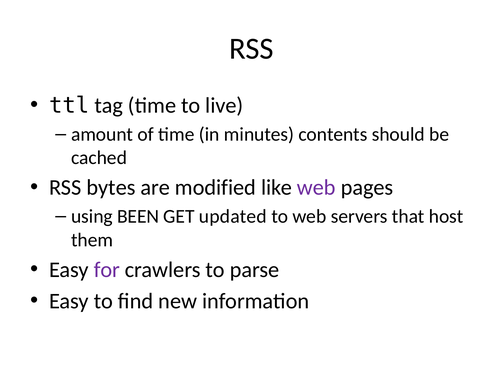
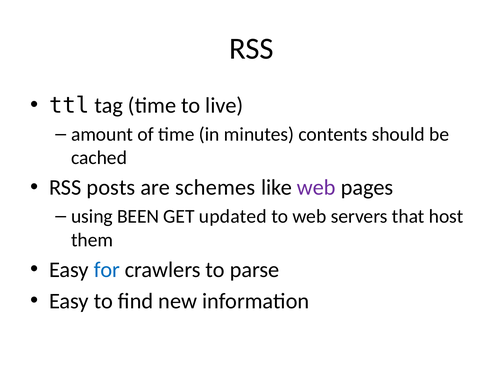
bytes: bytes -> posts (111, 188)
modified: modified -> schemes (215, 188)
for colour: purple -> blue (107, 270)
